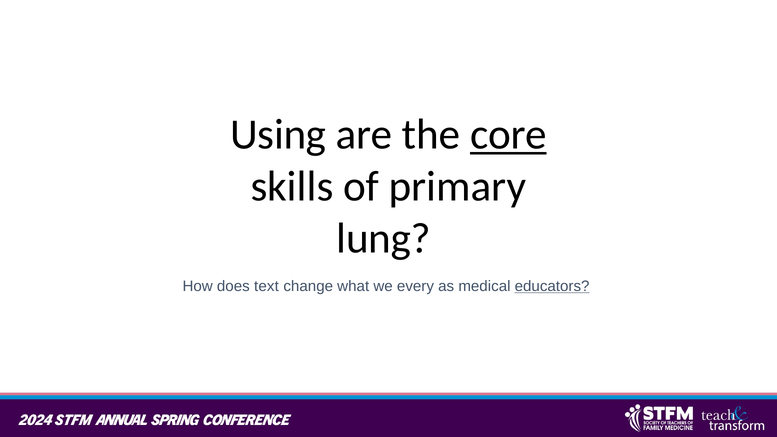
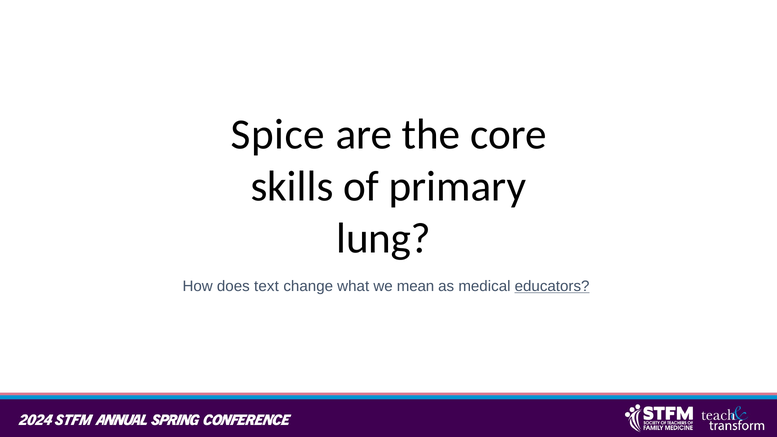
Using: Using -> Spice (278, 135)
core underline: present -> none (508, 135)
every: every -> mean (416, 286)
